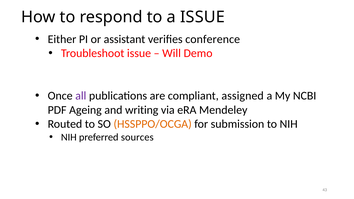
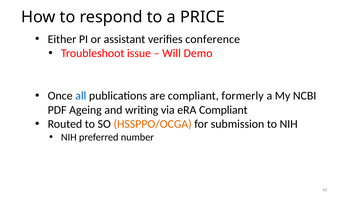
a ISSUE: ISSUE -> PRICE (203, 17)
all colour: purple -> blue (81, 96)
assigned: assigned -> formerly (243, 96)
eRA Mendeley: Mendeley -> Compliant (223, 110)
sources: sources -> number (137, 137)
